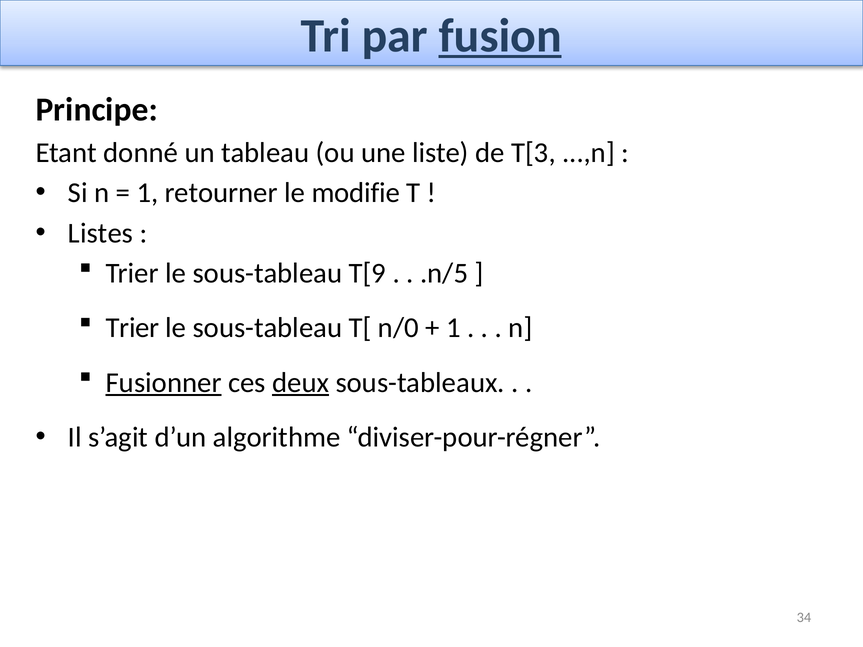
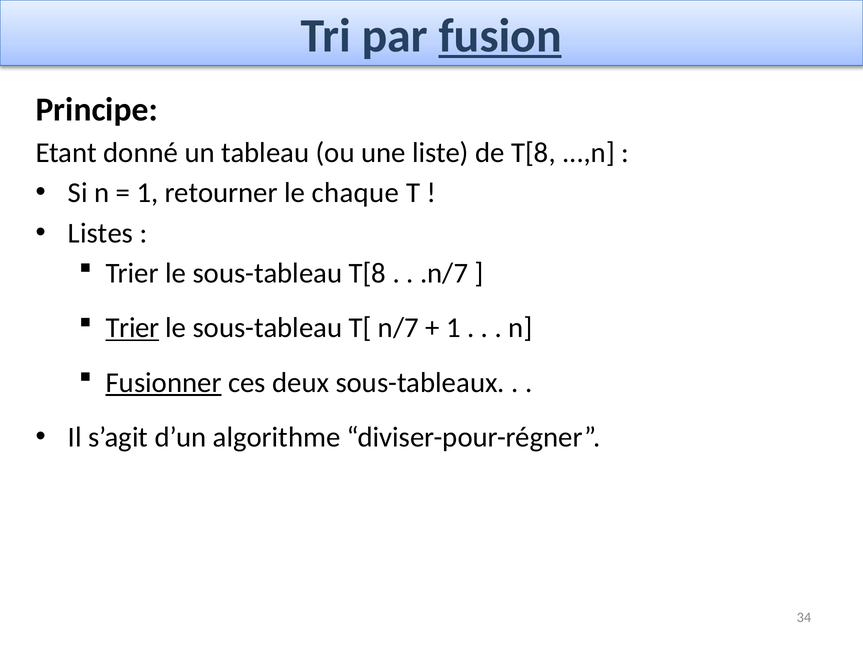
de T[3: T[3 -> T[8 (533, 153)
modifie: modifie -> chaque (355, 193)
sous-tableau T[9: T[9 -> T[8 (367, 273)
.n/5: .n/5 -> .n/7 (444, 273)
Trier underline: none -> present (132, 328)
n/0: n/0 -> n/7 (398, 328)
deux underline: present -> none (301, 383)
